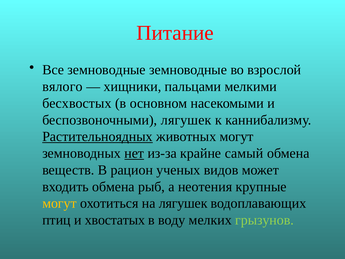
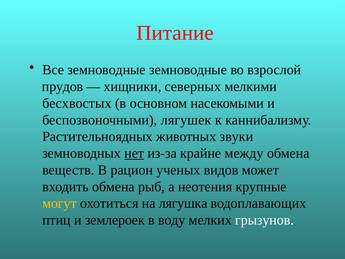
вялого: вялого -> прудов (63, 86)
пальцами: пальцами -> северных (193, 86)
Растительноядных underline: present -> none (97, 136)
животных могут: могут -> звуки (236, 136)
самый: самый -> между (244, 153)
на лягушек: лягушек -> лягушка (183, 203)
хвостатых: хвостатых -> землероек (115, 220)
грызунов colour: light green -> white (265, 220)
